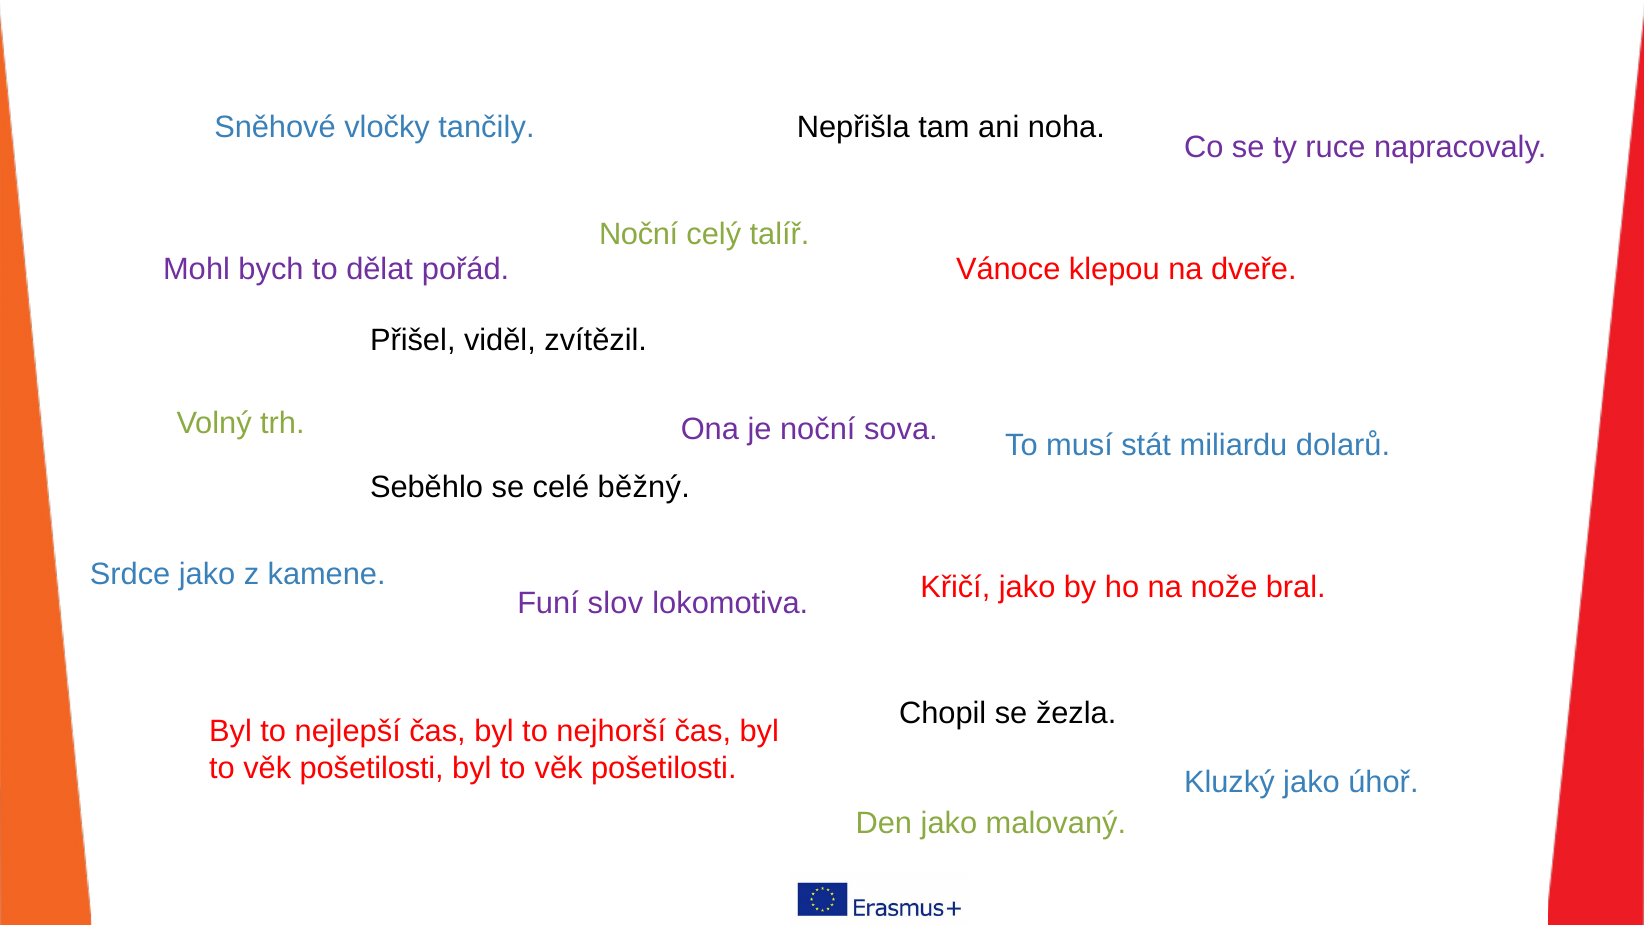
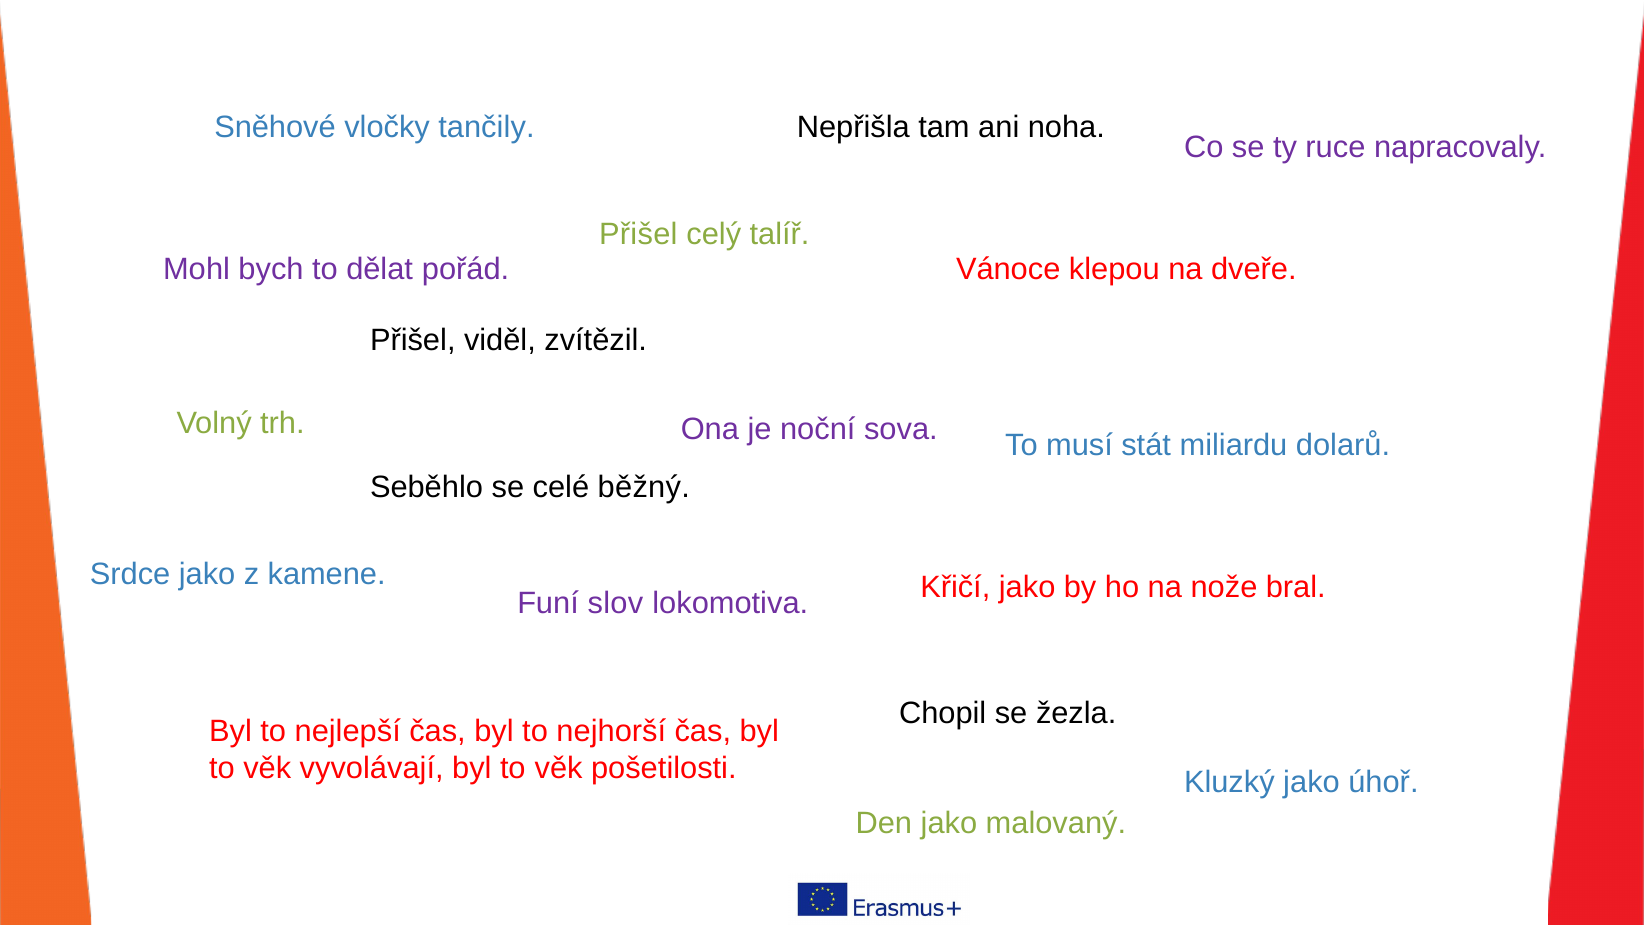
Noční: Noční -> Přišel (638, 234)
pošetilosti: pošetilosti -> vyvolávají (372, 768)
